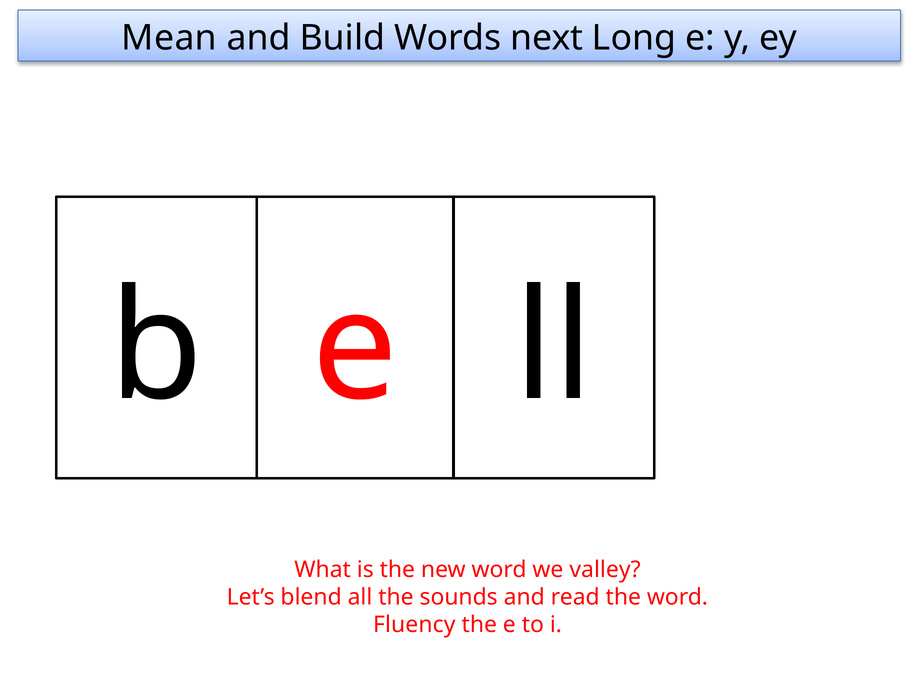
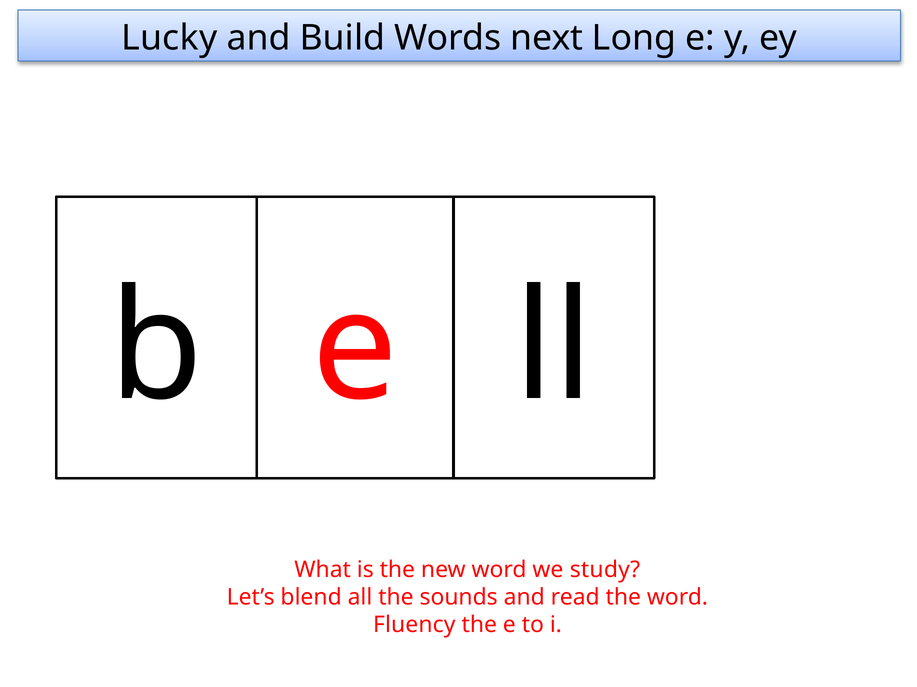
Mean: Mean -> Lucky (169, 38)
valley: valley -> study (605, 570)
